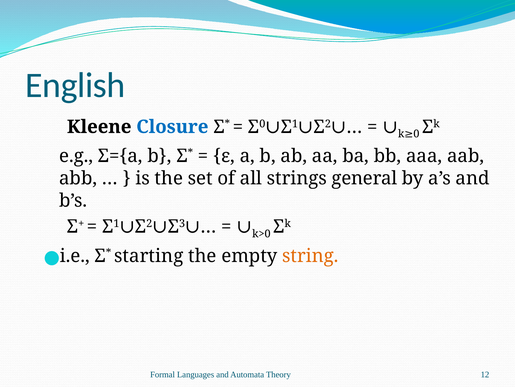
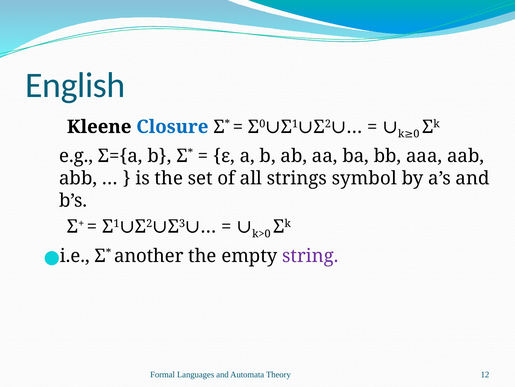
general: general -> symbol (364, 178)
starting: starting -> another (149, 255)
string colour: orange -> purple (310, 255)
